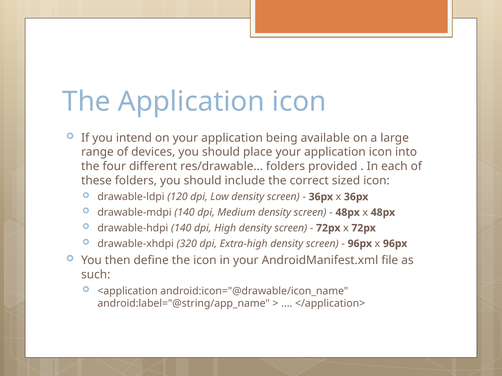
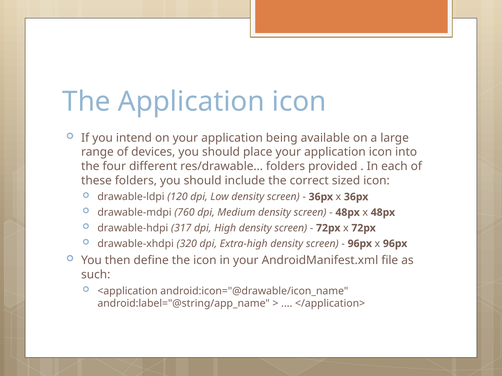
drawable-mdpi 140: 140 -> 760 (184, 213)
drawable-hdpi 140: 140 -> 317 (181, 228)
